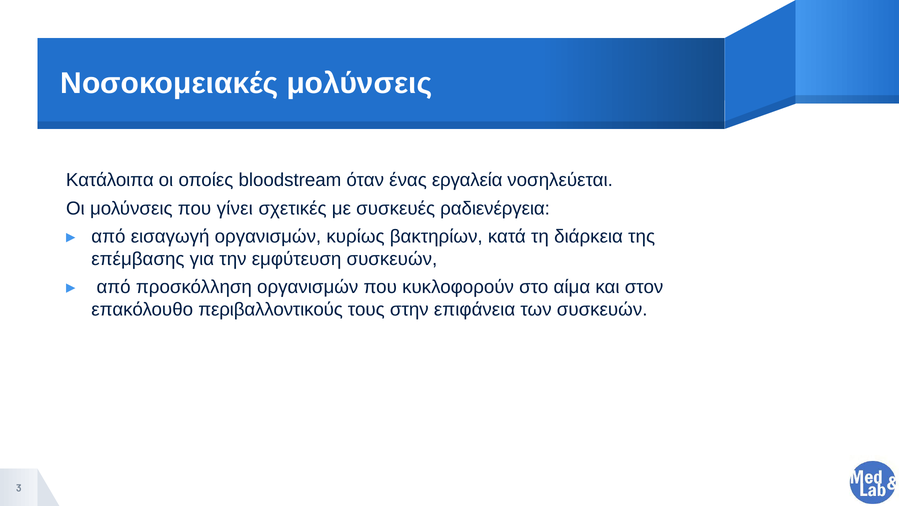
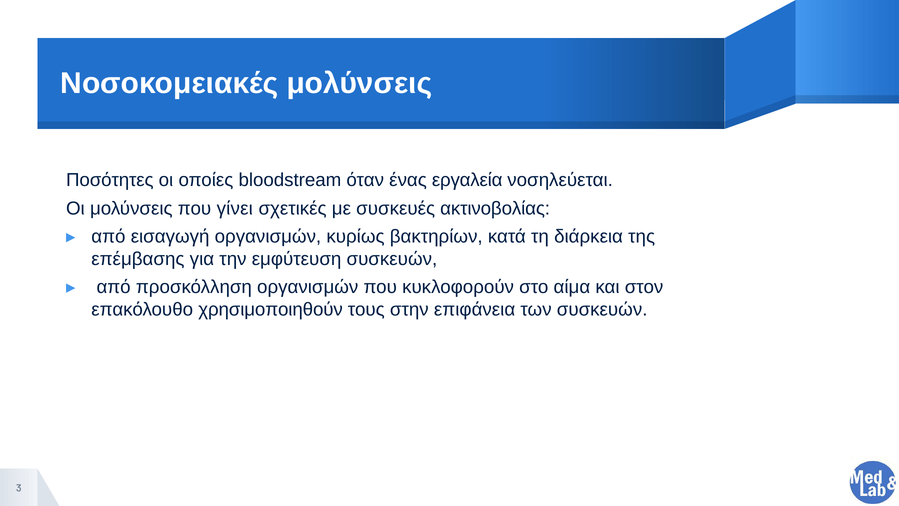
Κατάλοιπα: Κατάλοιπα -> Ποσότητες (110, 180)
ραδιενέργεια: ραδιενέργεια -> ακτινοβολίας (495, 208)
περιβαλλοντικούς: περιβαλλοντικούς -> χρησιμοποιηθούν (271, 309)
